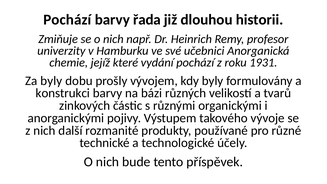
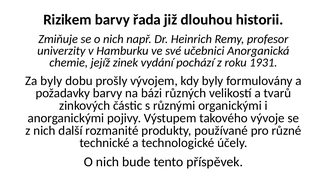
Pochází: Pochází -> Rizikem (67, 20)
které: které -> zinek (125, 63)
konstrukci: konstrukci -> požadavky (63, 93)
